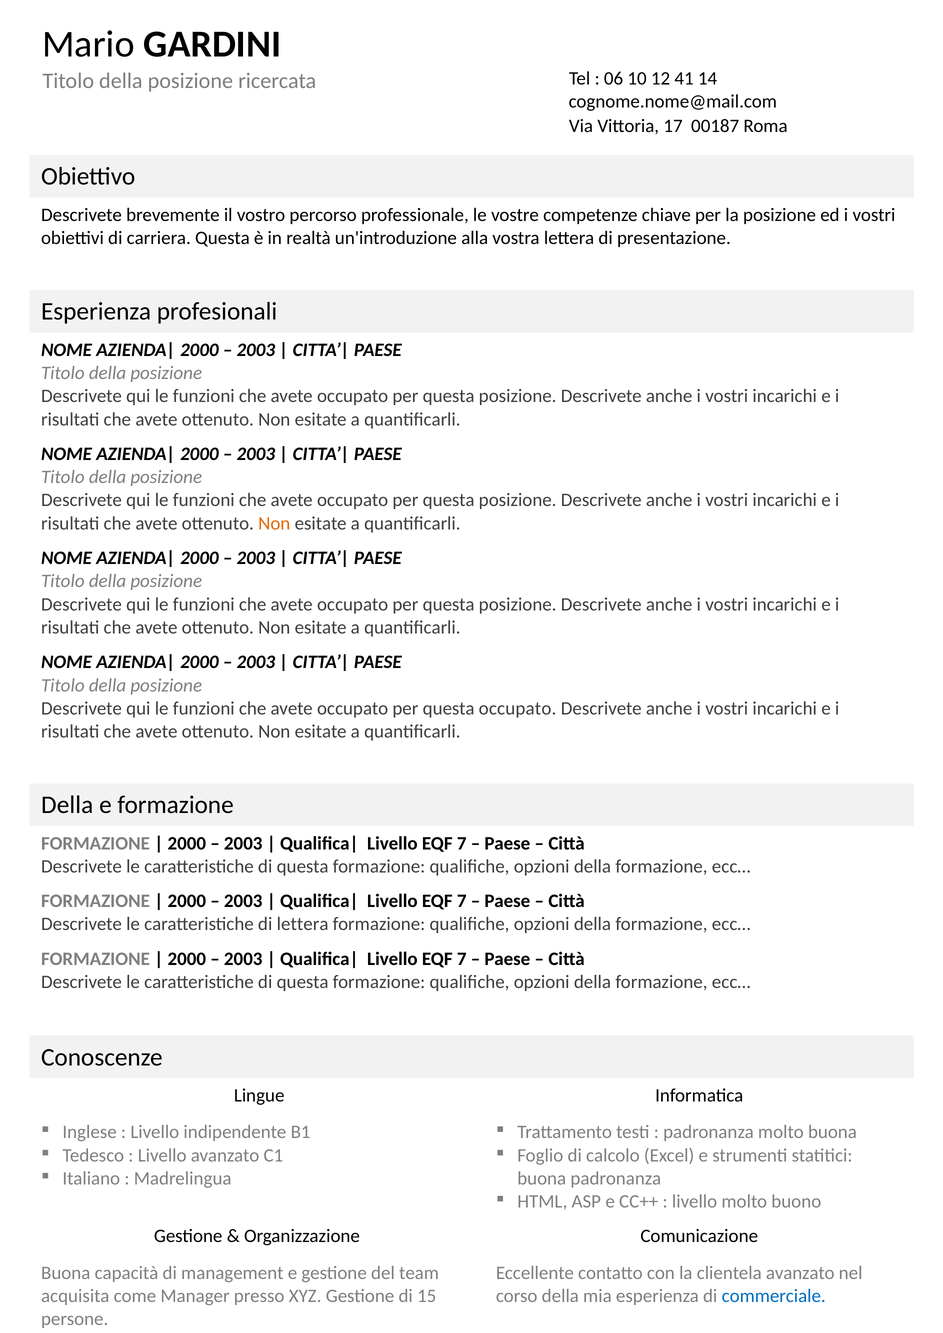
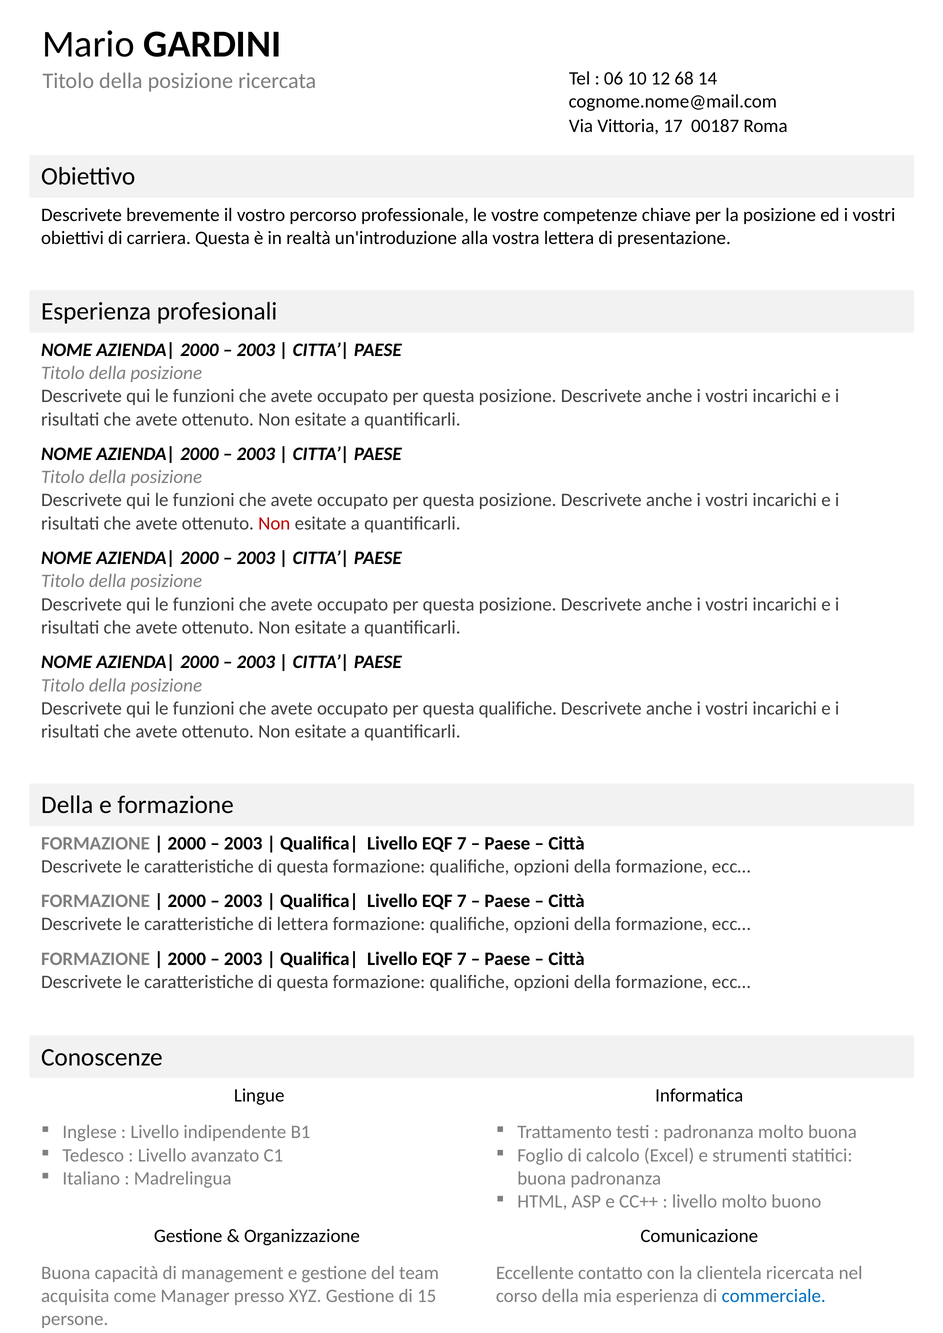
41: 41 -> 68 (684, 79)
Non colour: orange -> red (274, 523)
questa occupato: occupato -> qualifiche (518, 708)
clientela avanzato: avanzato -> ricercata (800, 1273)
